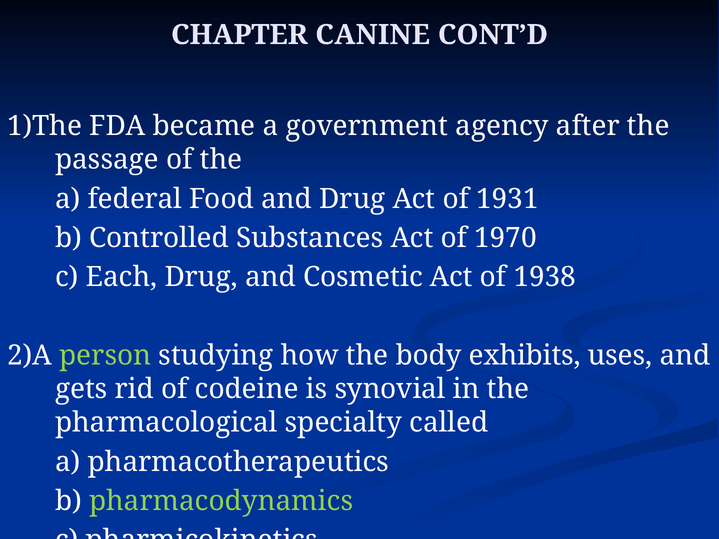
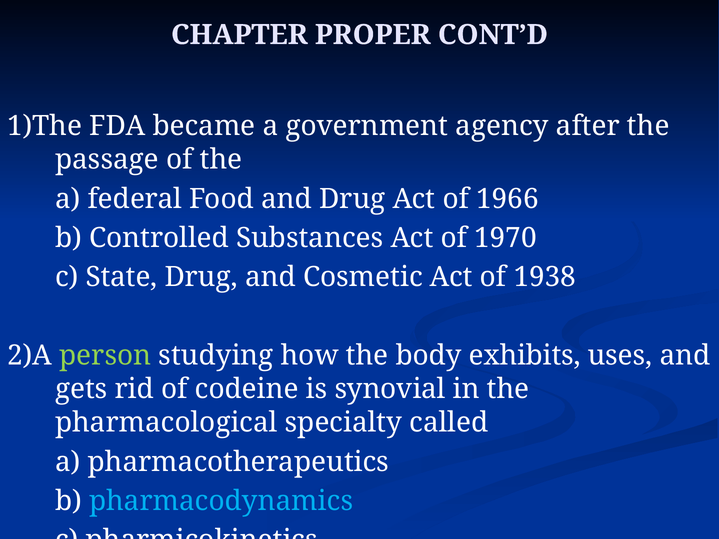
CANINE: CANINE -> PROPER (373, 35)
1931: 1931 -> 1966 (507, 199)
Each: Each -> State (122, 277)
pharmacodynamics colour: light green -> light blue (221, 501)
